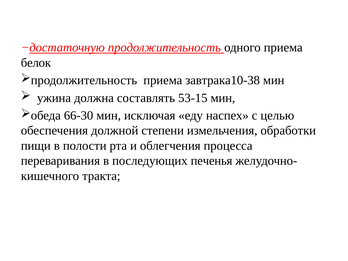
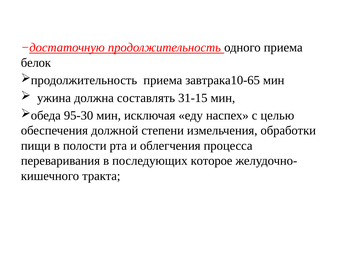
завтрака10-38: завтрака10-38 -> завтрака10-65 (223, 80)
53-15: 53-15 -> 31-15 (193, 98)
66-30: 66-30 -> 95-30 (79, 115)
печенья: печенья -> которое (212, 161)
